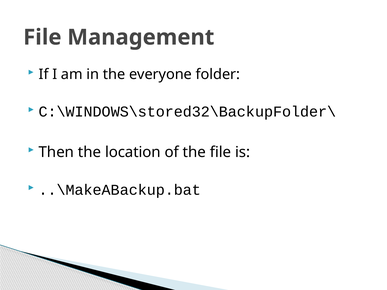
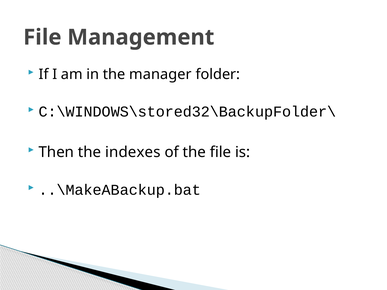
everyone: everyone -> manager (160, 74)
location: location -> indexes (133, 152)
